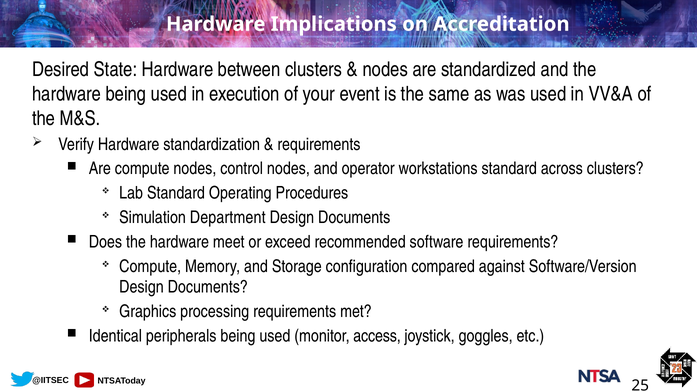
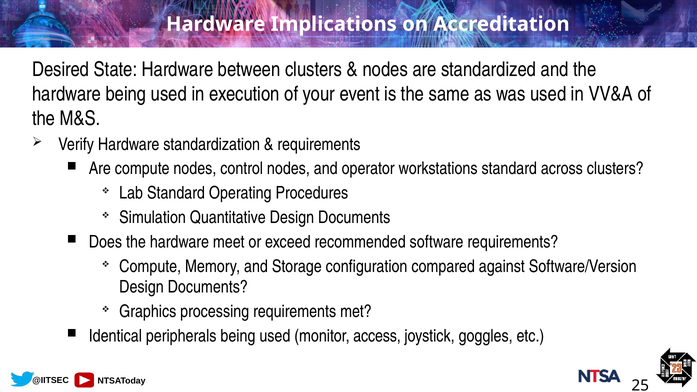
Department: Department -> Quantitative (228, 218)
